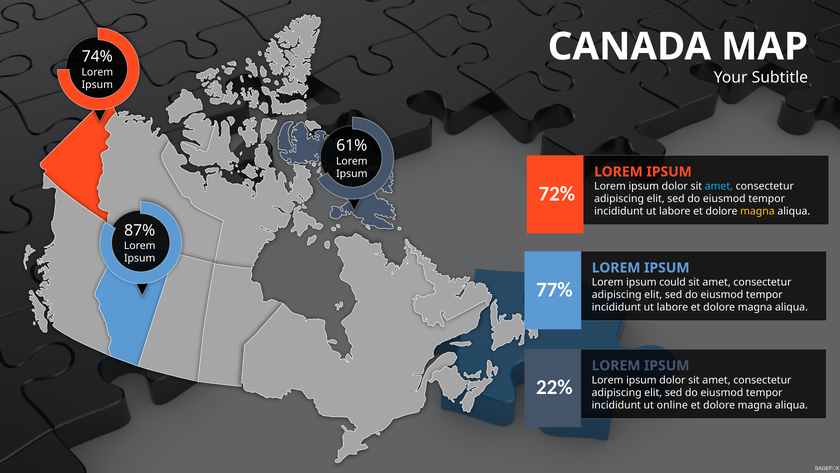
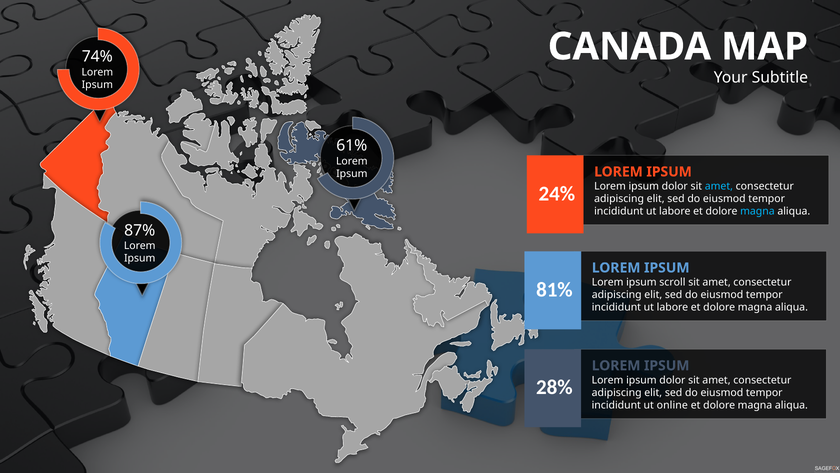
72%: 72% -> 24% (557, 193)
magna colour: yellow -> light blue (757, 211)
could: could -> scroll (672, 282)
77%: 77% -> 81% (554, 289)
22%: 22% -> 28% (554, 387)
